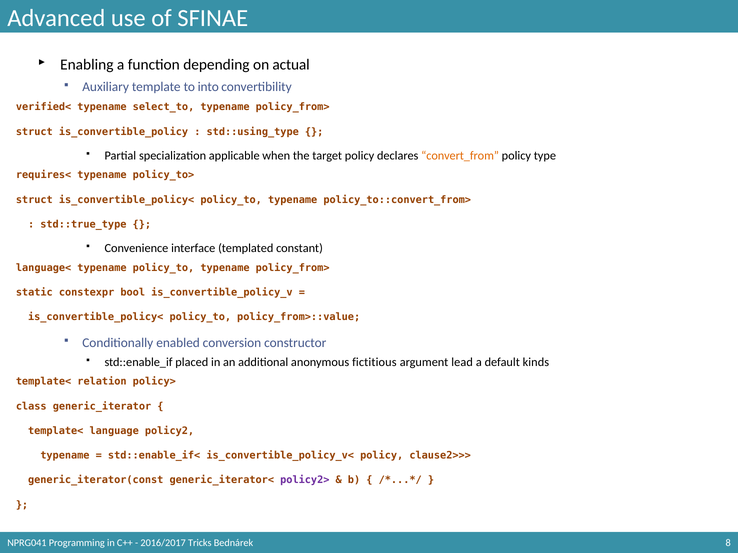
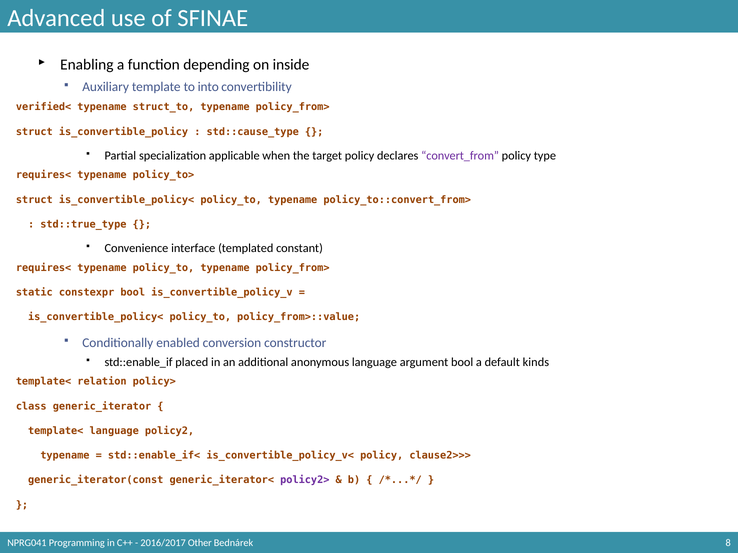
actual: actual -> inside (291, 65)
select_to: select_to -> struct_to (164, 107)
std::using_type: std::using_type -> std::cause_type (253, 132)
convert_from colour: orange -> purple (460, 156)
language<: language< -> requires< (44, 268)
anonymous fictitious: fictitious -> language (374, 362)
argument lead: lead -> bool (462, 362)
Tricks: Tricks -> Other (200, 544)
